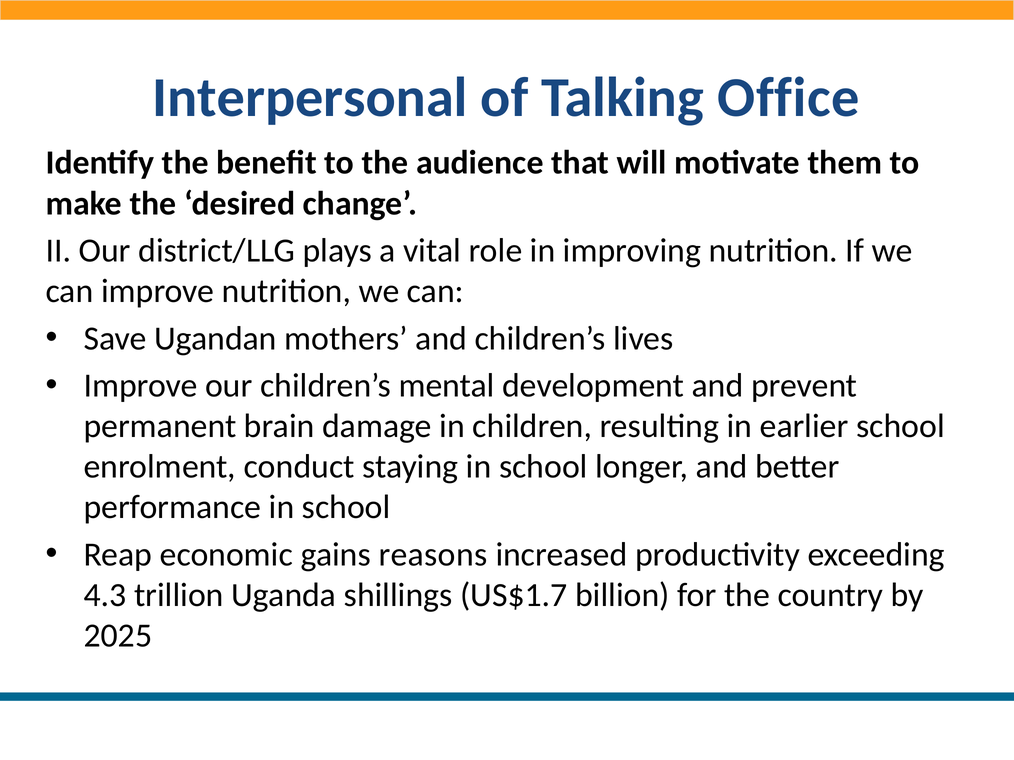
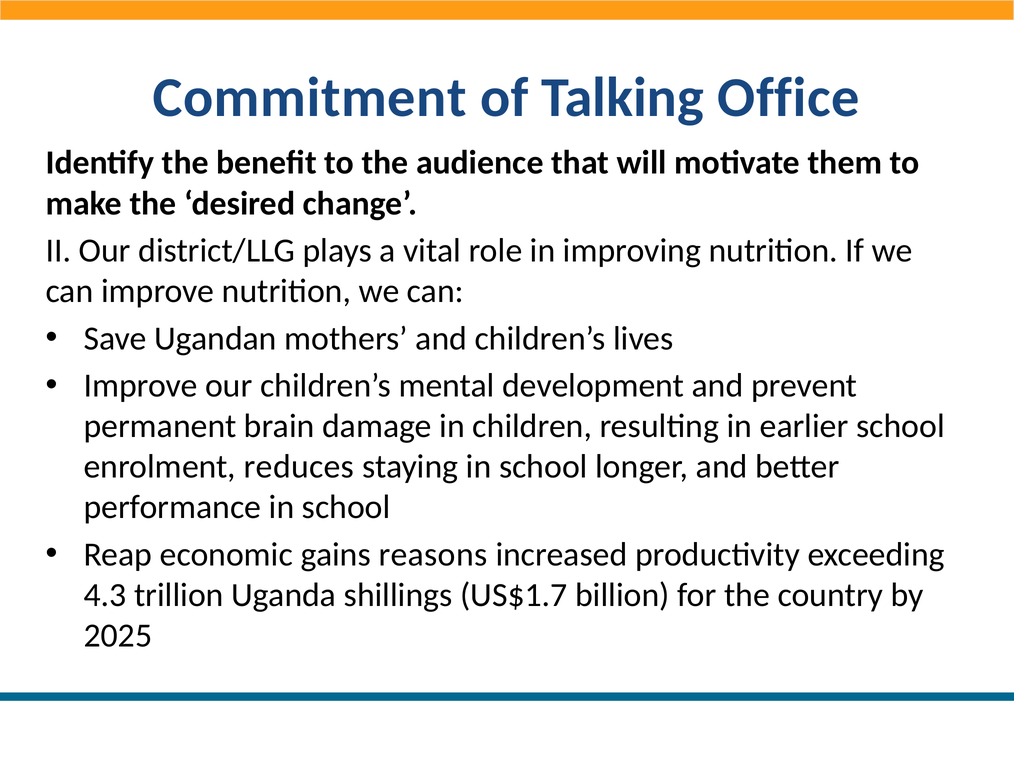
Interpersonal: Interpersonal -> Commitment (310, 98)
conduct: conduct -> reduces (299, 467)
